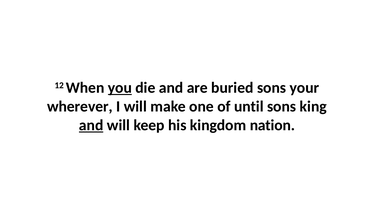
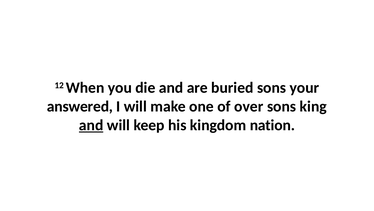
you underline: present -> none (120, 88)
wherever: wherever -> answered (80, 106)
until: until -> over (249, 106)
